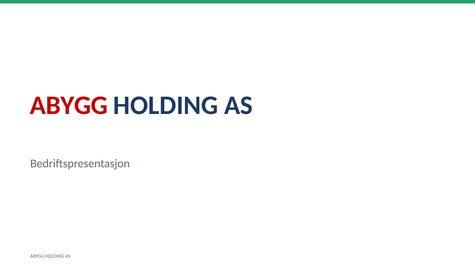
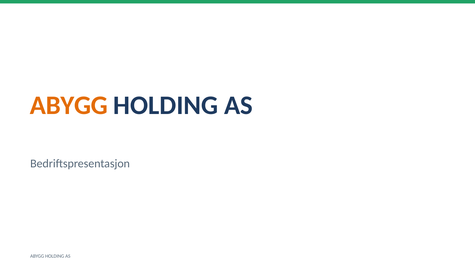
ABYGG colour: red -> orange (69, 105)
